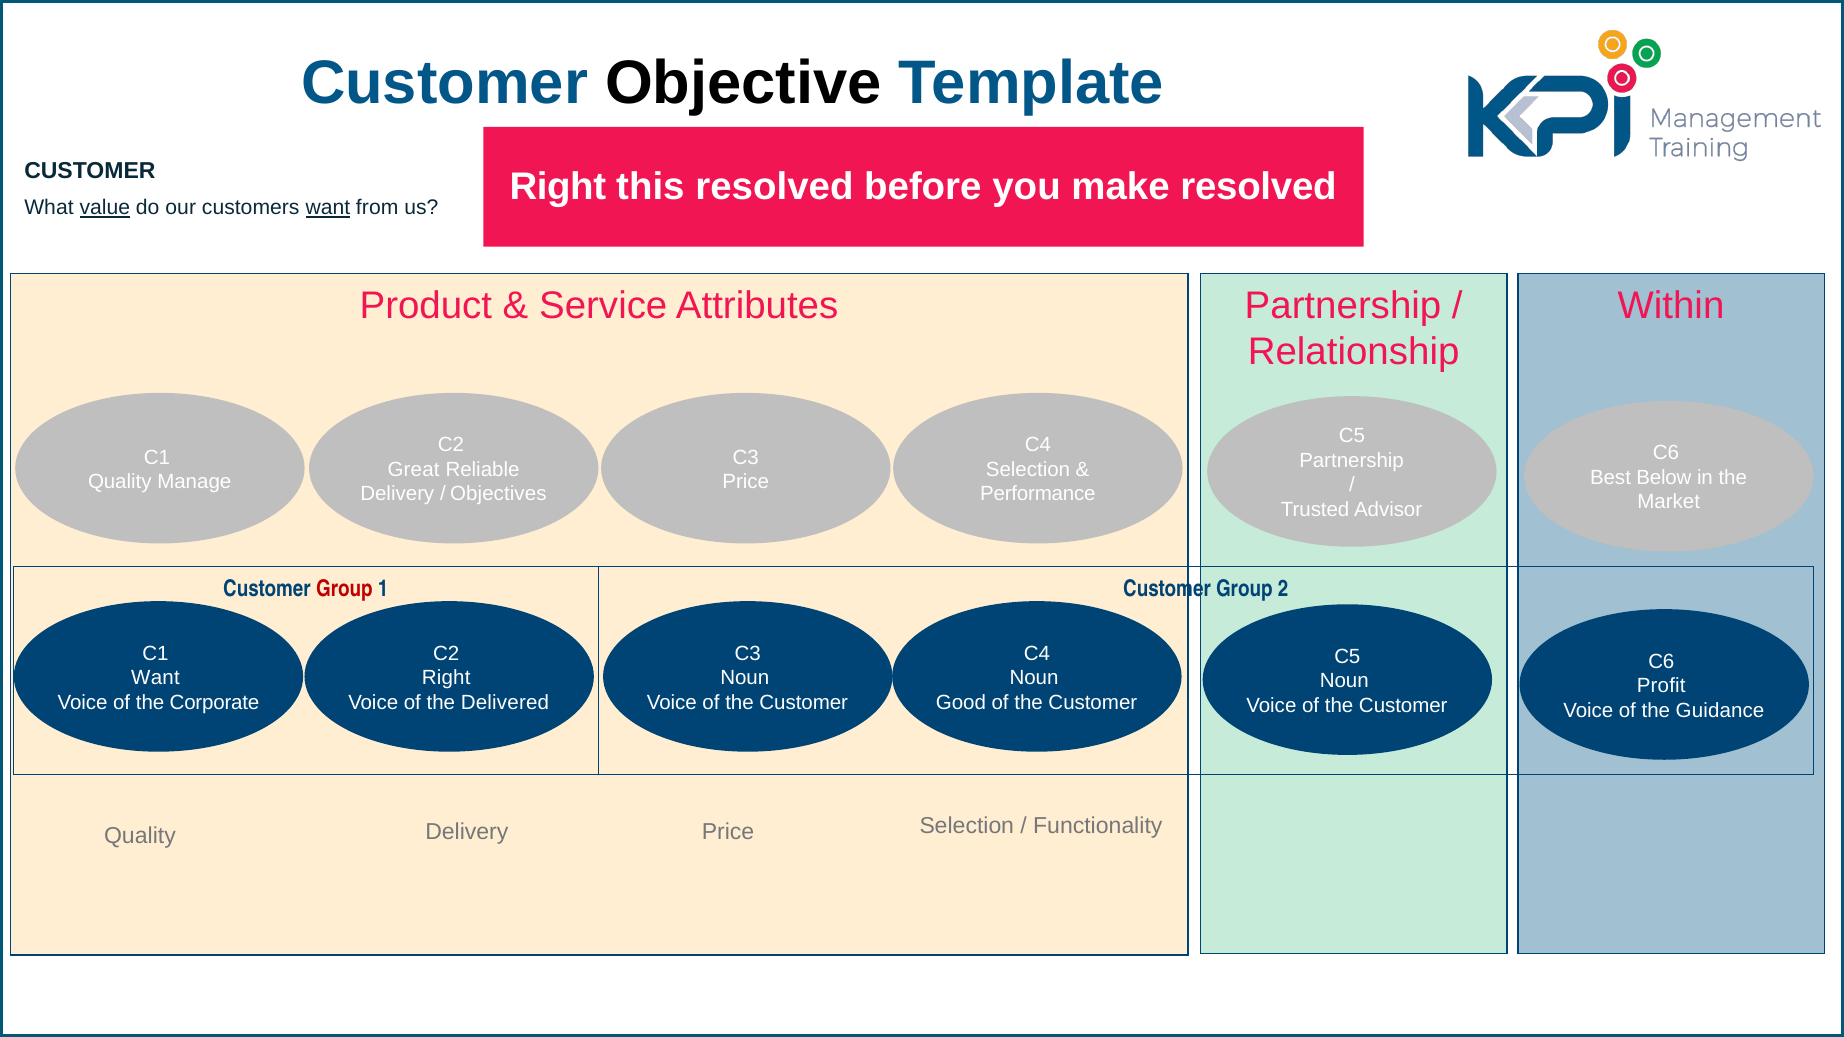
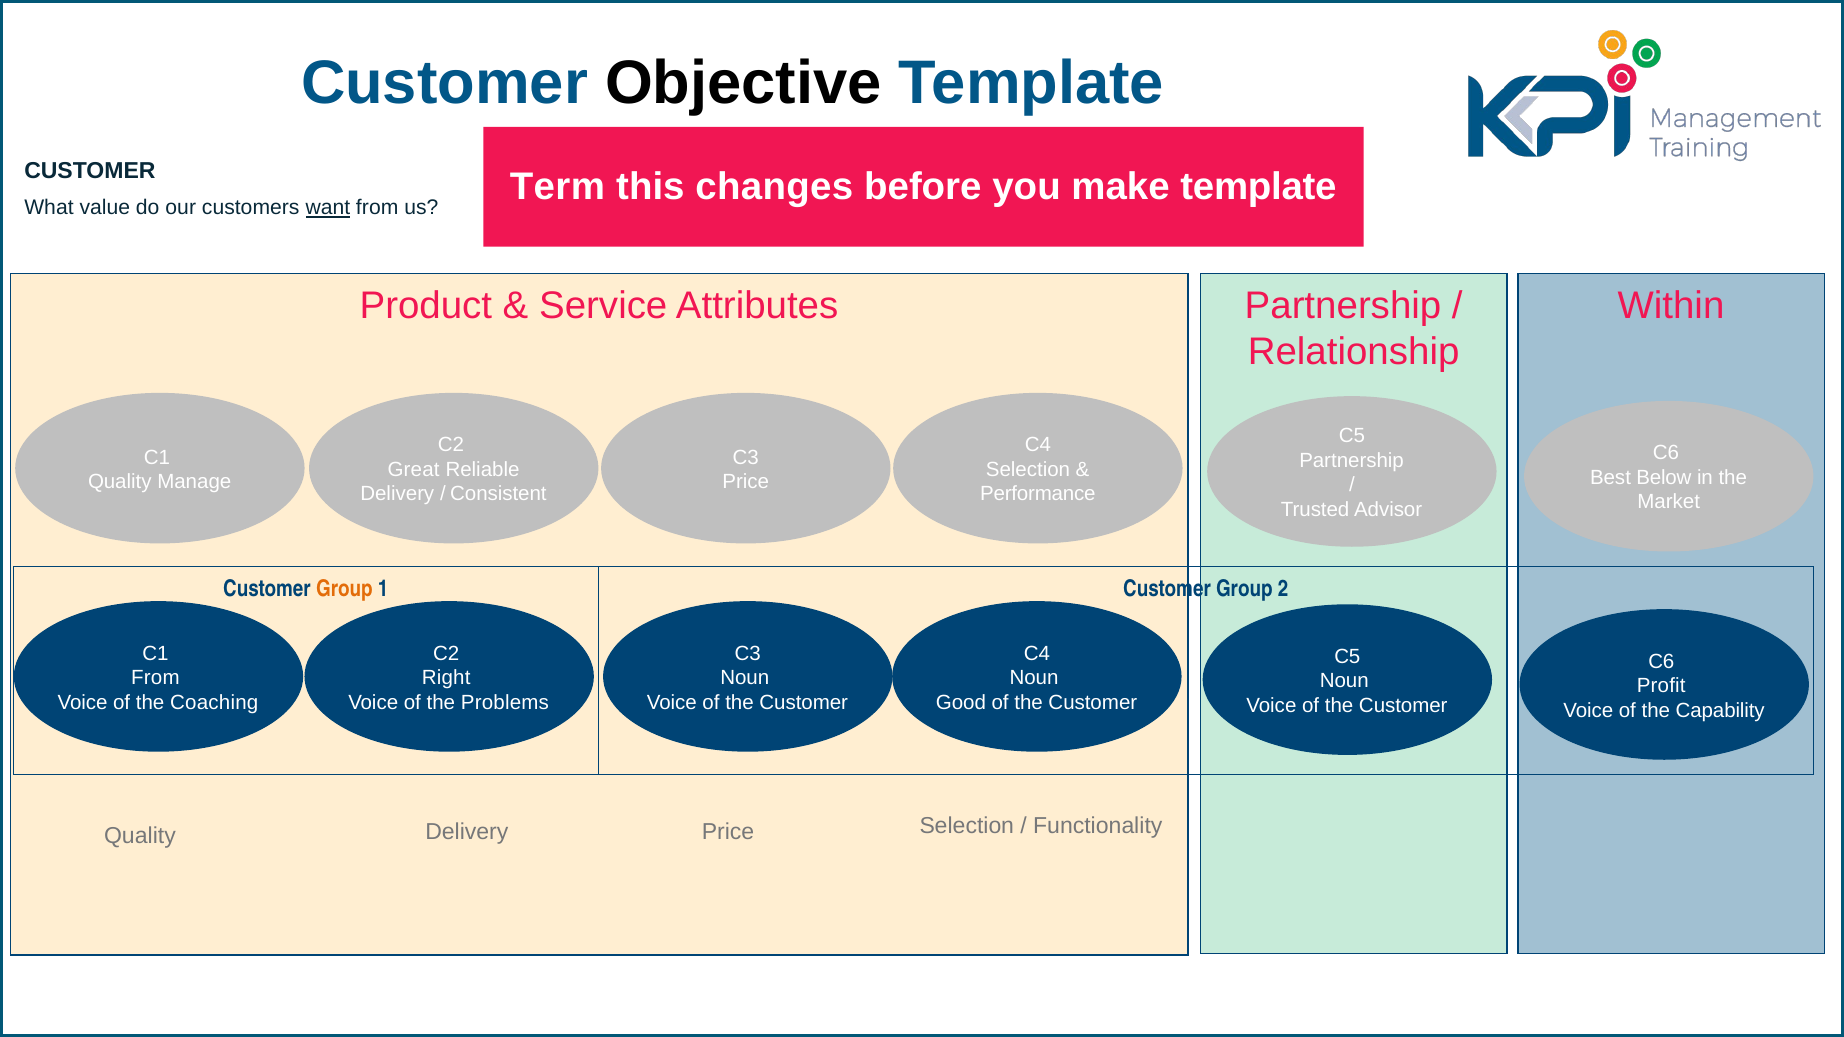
Right: Right -> Term (557, 187)
this resolved: resolved -> changes (774, 187)
make resolved: resolved -> template (1258, 187)
value underline: present -> none (105, 208)
Objectives: Objectives -> Consistent (498, 494)
Group colour: red -> orange (344, 589)
Want: Want -> From (155, 678)
Corporate: Corporate -> Coaching (214, 703)
Delivered: Delivered -> Problems (505, 703)
Guidance: Guidance -> Capability (1720, 711)
